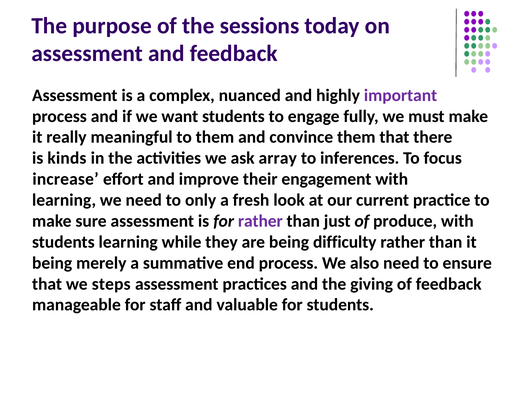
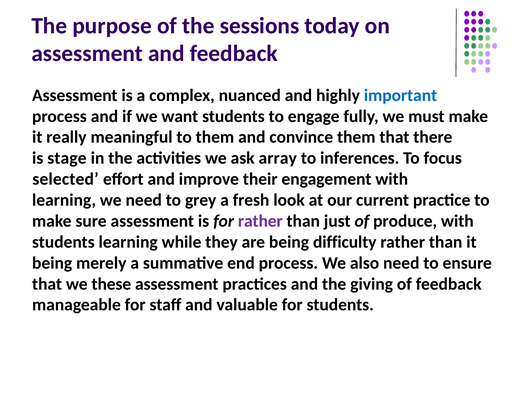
important colour: purple -> blue (400, 95)
kinds: kinds -> stage (67, 158)
increase: increase -> selected (65, 179)
only: only -> grey (201, 200)
steps: steps -> these (111, 284)
